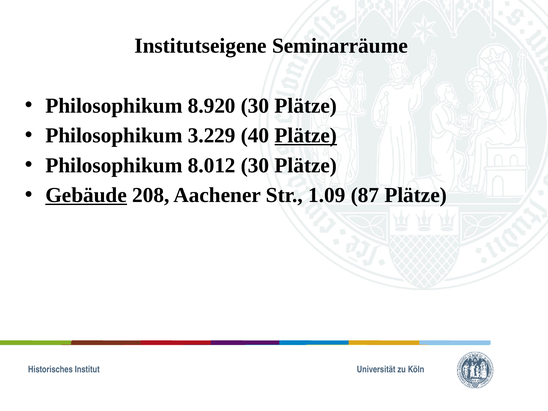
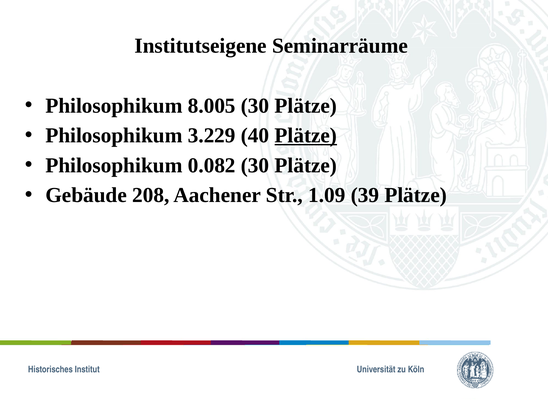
8.920: 8.920 -> 8.005 (212, 106)
8.012: 8.012 -> 0.082 (212, 165)
Gebäude underline: present -> none (86, 195)
87: 87 -> 39 (365, 195)
